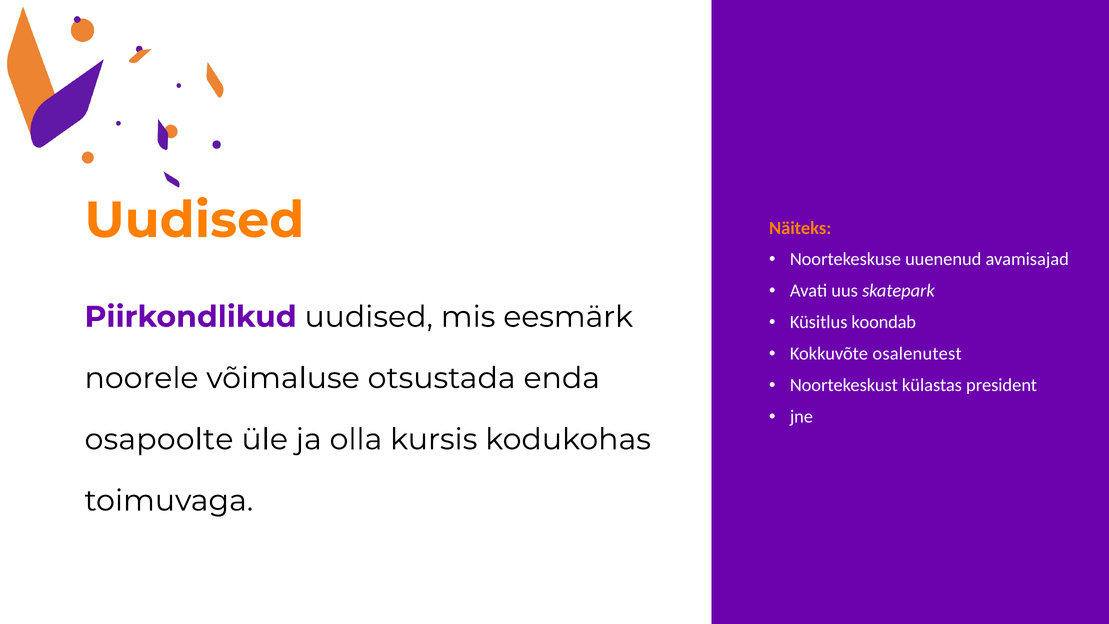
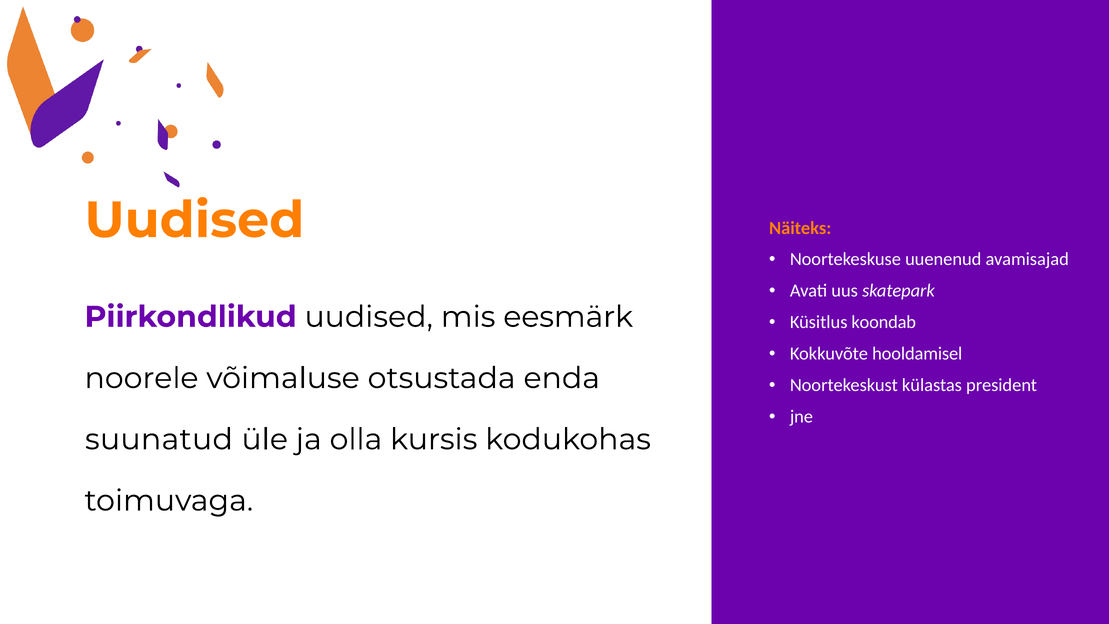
osalenutest: osalenutest -> hooldamisel (917, 354)
osapoolte: osapoolte -> suunatud (159, 439)
